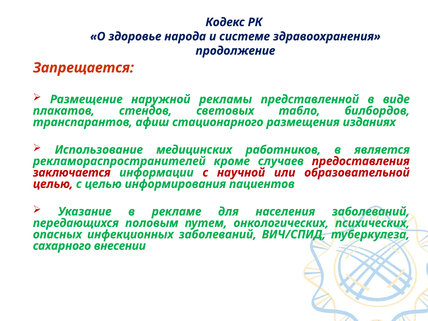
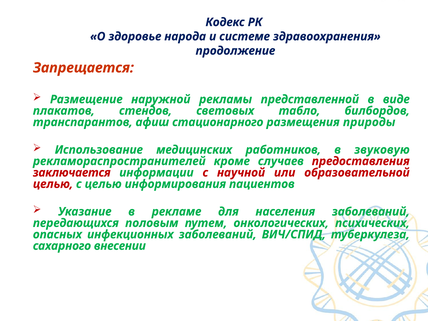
изданиях: изданиях -> природы (369, 122)
является: является -> звуковую (382, 150)
